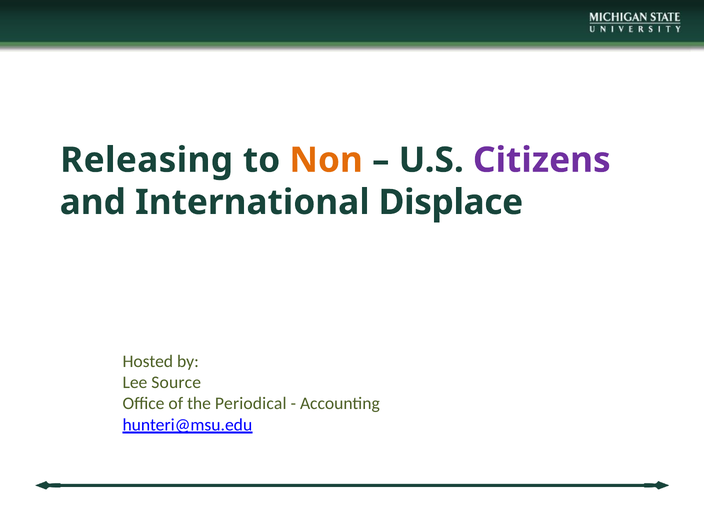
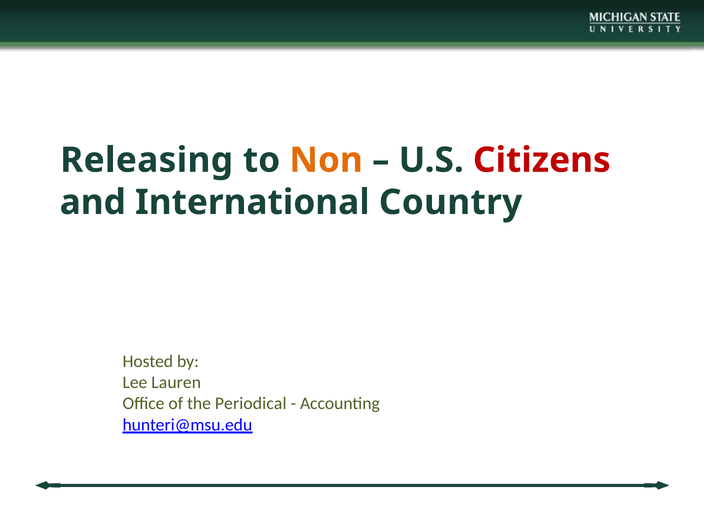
Citizens colour: purple -> red (542, 160)
Displace: Displace -> Country (451, 202)
Source: Source -> Lauren (176, 383)
